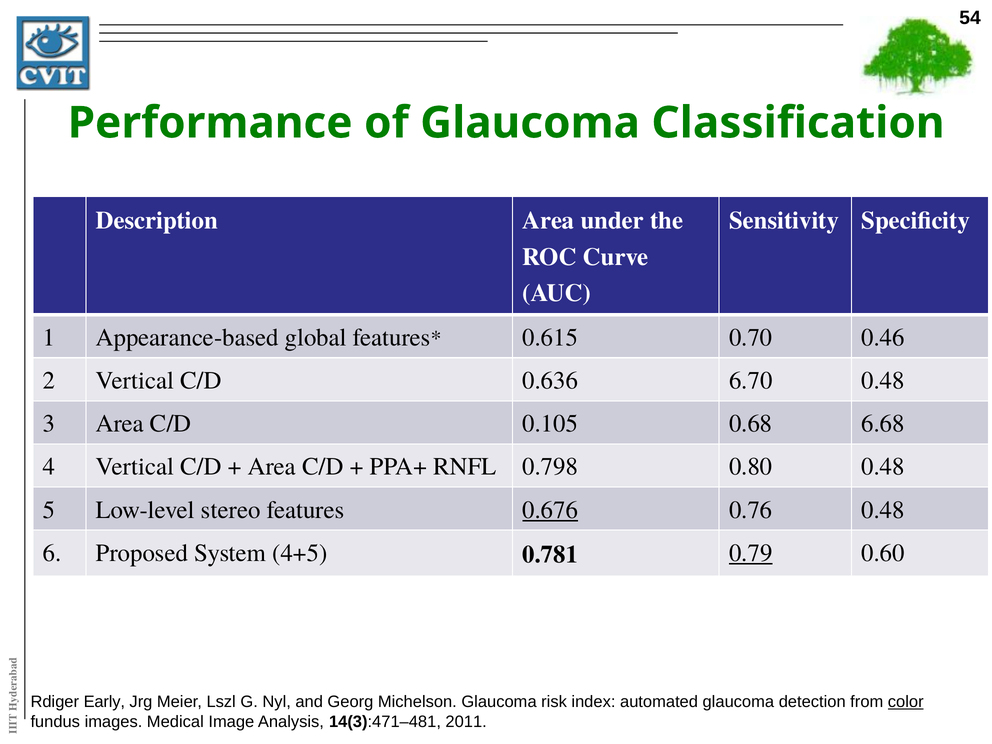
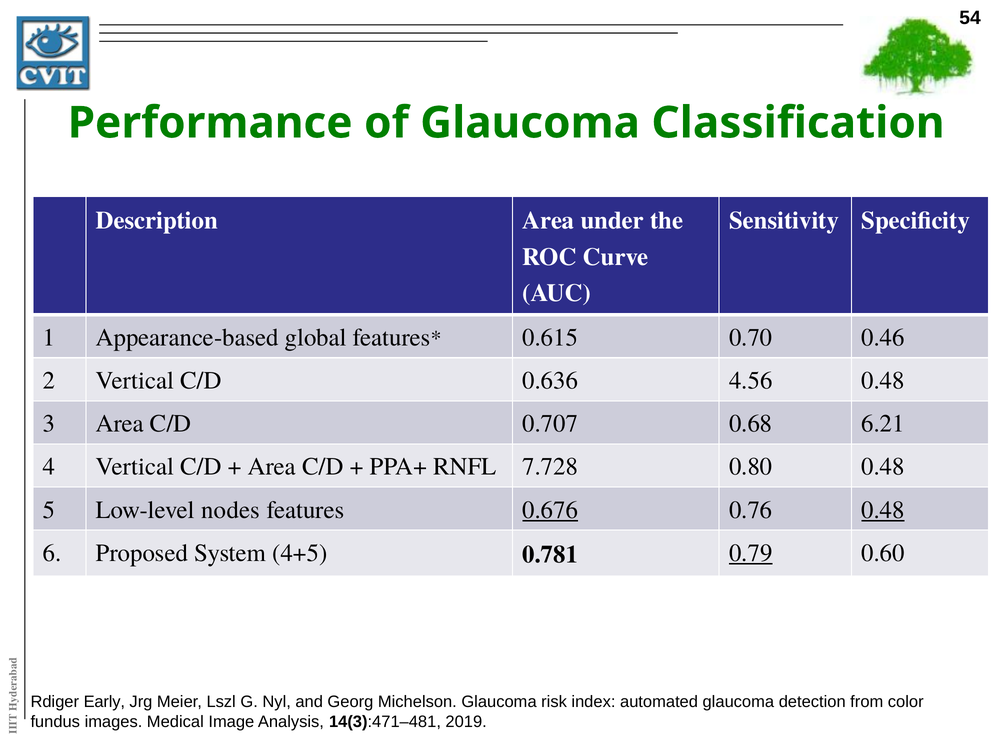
6.70: 6.70 -> 4.56 (751, 381)
0.105: 0.105 -> 0.707 (550, 424)
6.68: 6.68 -> 6.21 (883, 424)
0.798: 0.798 -> 7.728 (550, 467)
stereo: stereo -> nodes (231, 510)
0.48 underline: none -> present (883, 510)
color underline: present -> none (906, 702)
2011: 2011 -> 2019 (466, 722)
